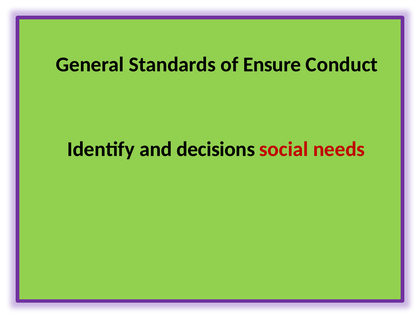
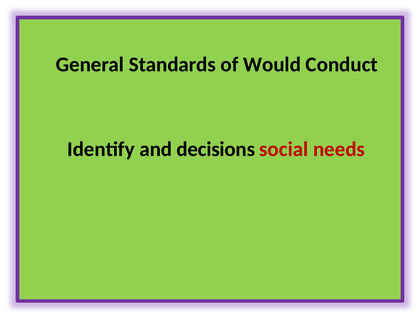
Ensure: Ensure -> Would (272, 64)
